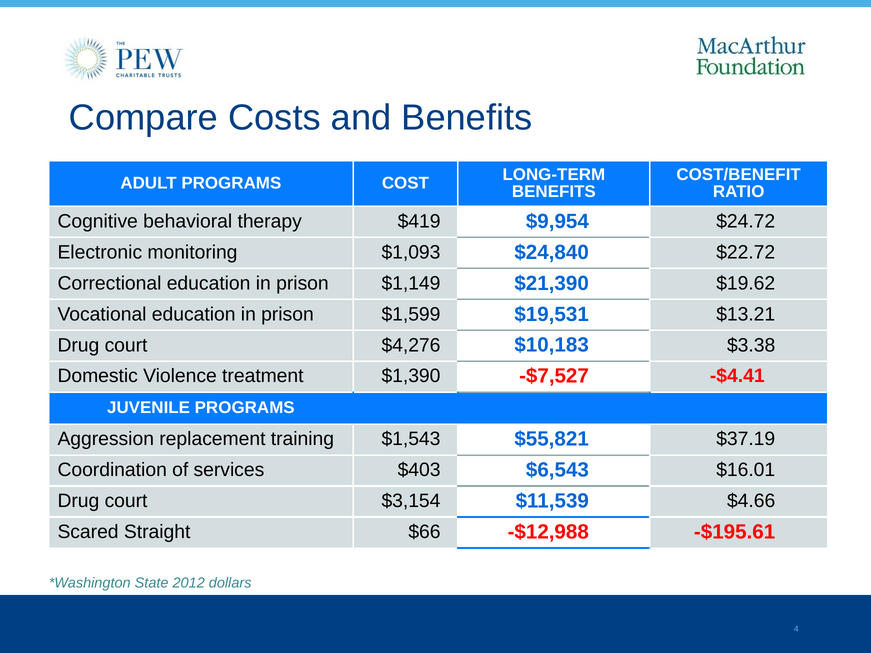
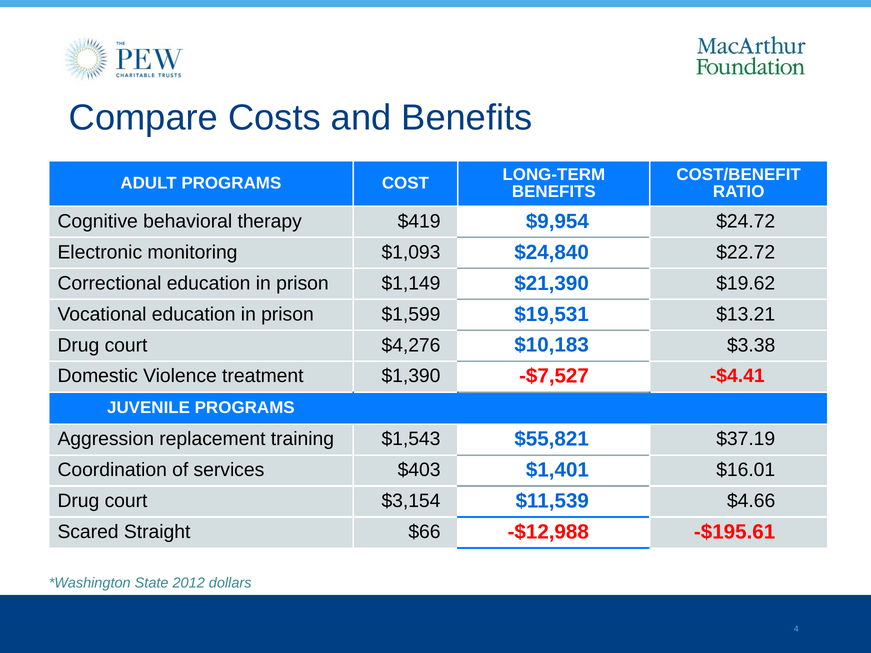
$6,543: $6,543 -> $1,401 (557, 470)
